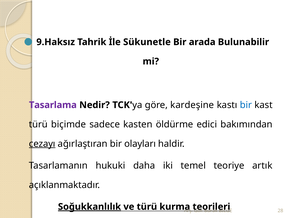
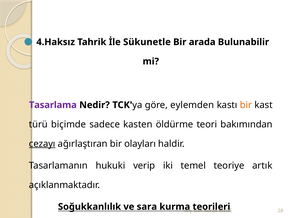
9.Haksız: 9.Haksız -> 4.Haksız (56, 42)
kardeşine: kardeşine -> eylemden (192, 105)
bir colour: blue -> orange (246, 105)
edici: edici -> teori (207, 124)
daha: daha -> verip (144, 165)
Soğukkanlılık underline: present -> none (89, 206)
ve türü: türü -> sara (147, 206)
